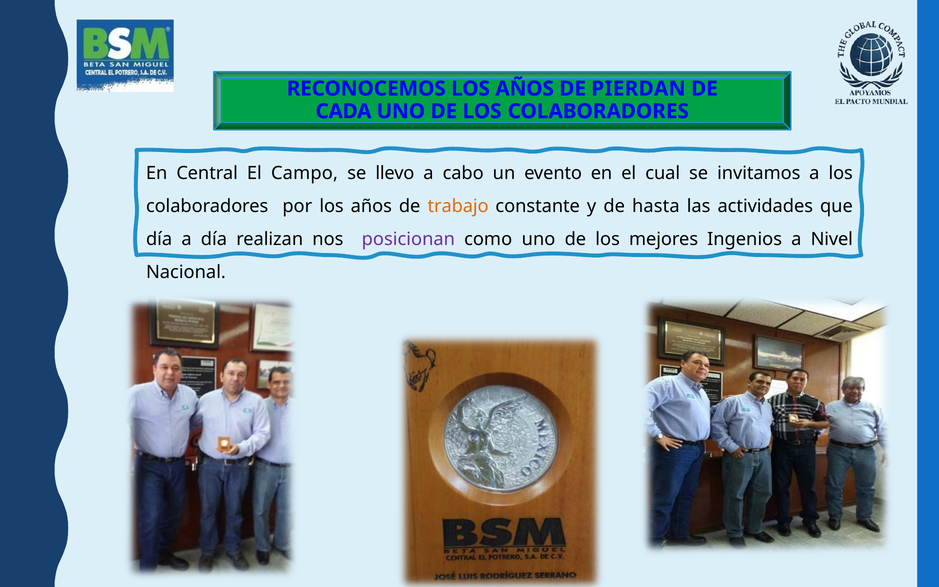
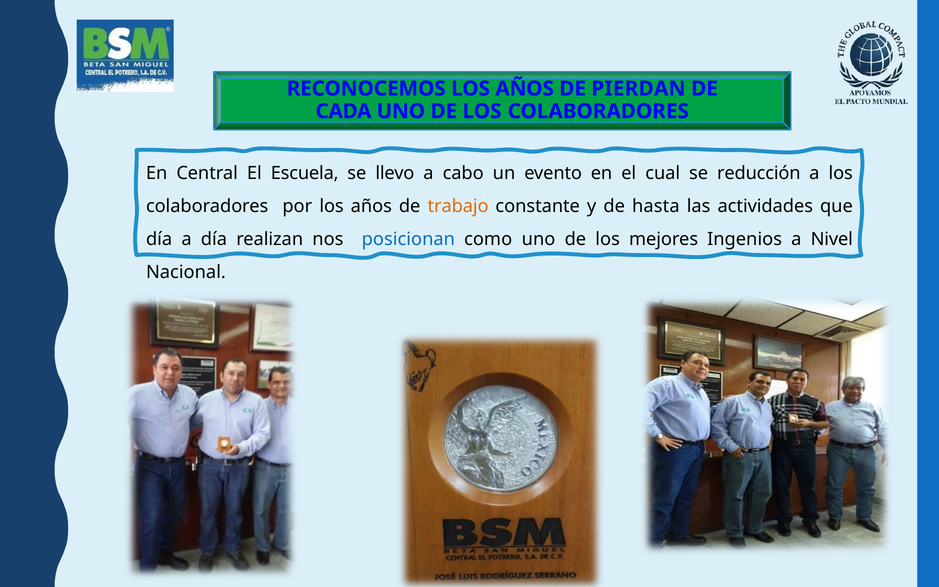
Campo: Campo -> Escuela (305, 173)
invitamos: invitamos -> reducción (759, 173)
posicionan colour: purple -> blue (408, 239)
